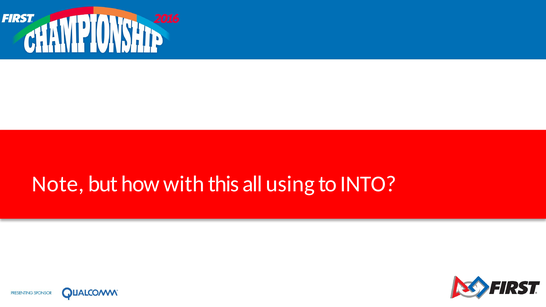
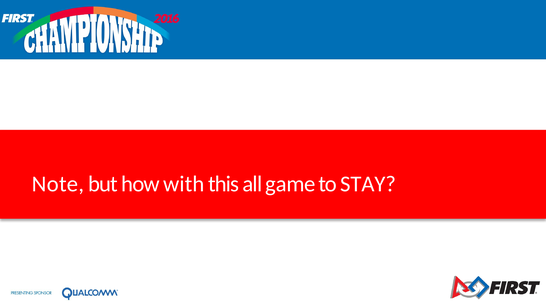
using: using -> game (290, 184)
INTO: INTO -> STAY (368, 184)
